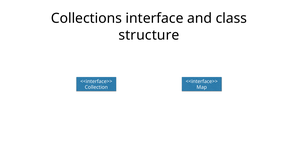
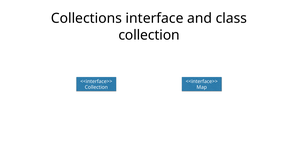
structure: structure -> collection (149, 35)
